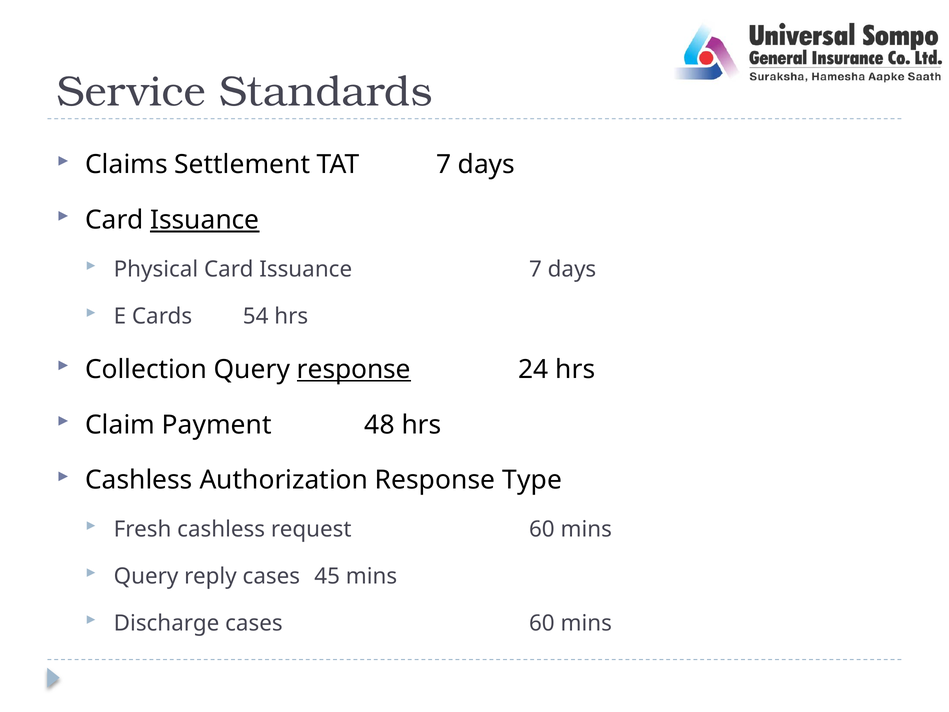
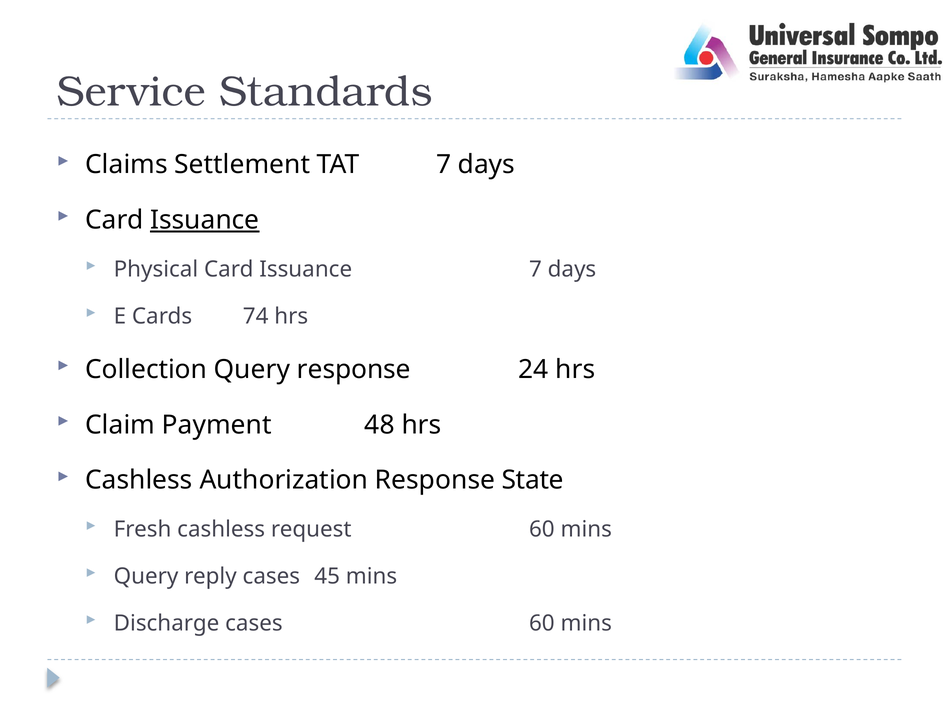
54: 54 -> 74 (256, 316)
response underline: present -> none (354, 369)
Type: Type -> State (533, 480)
